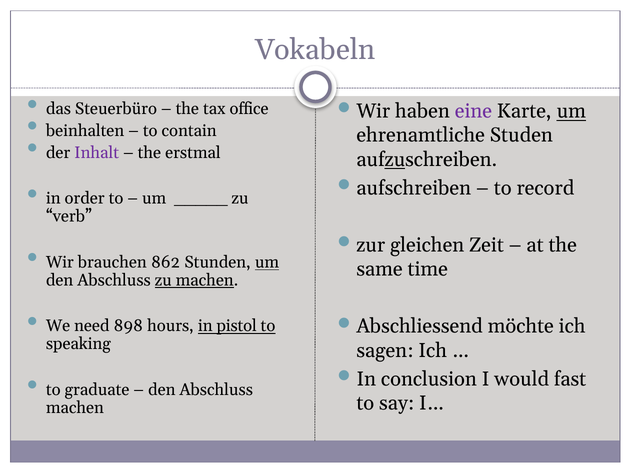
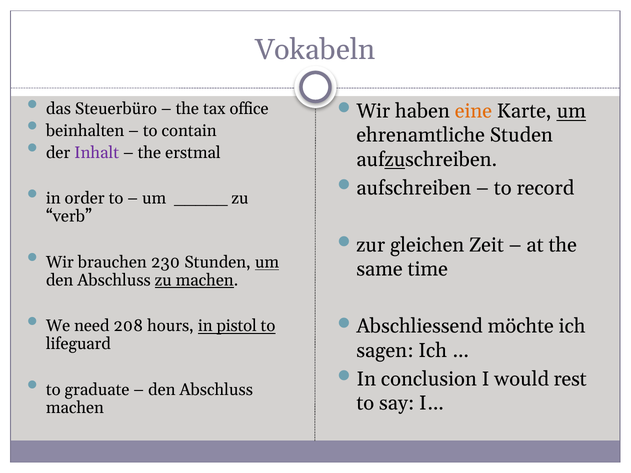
eine colour: purple -> orange (473, 111)
862: 862 -> 230 (166, 262)
898: 898 -> 208 (128, 326)
speaking: speaking -> lifeguard (78, 344)
fast: fast -> rest (570, 379)
